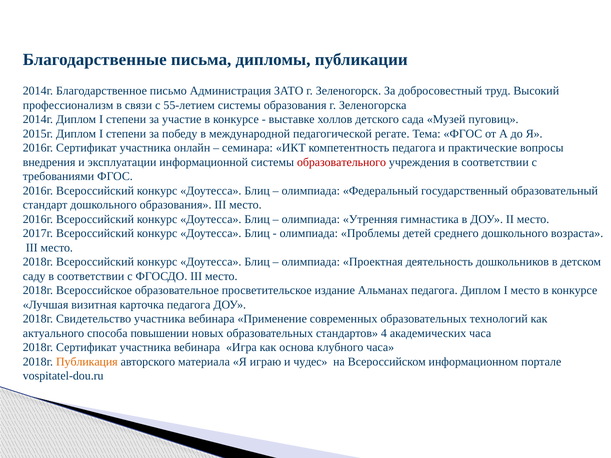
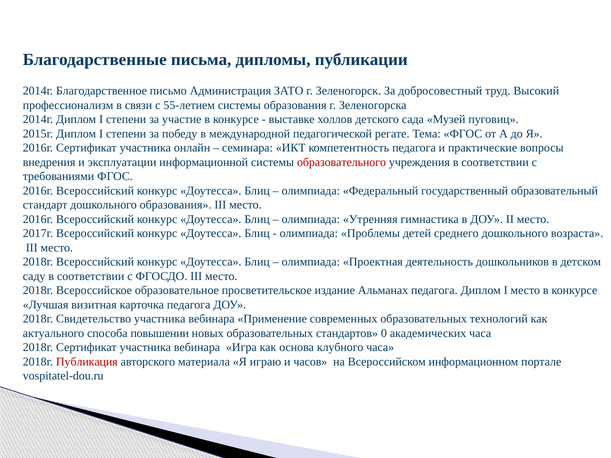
4: 4 -> 0 (384, 333)
Публикация colour: orange -> red (87, 362)
чудес: чудес -> часов (310, 362)
